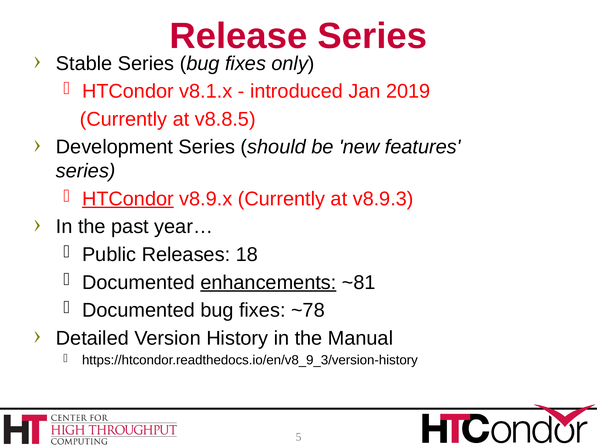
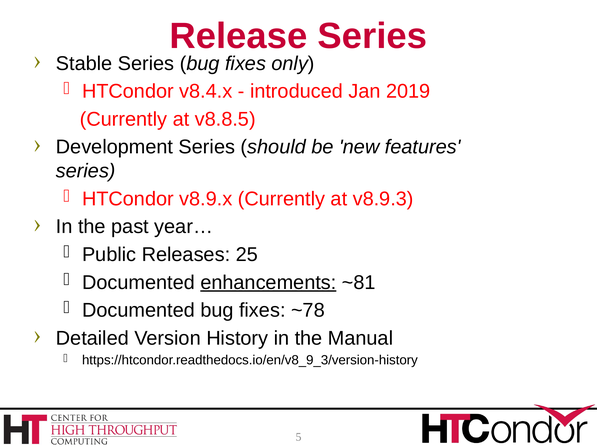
v8.1.x: v8.1.x -> v8.4.x (206, 91)
HTCondor underline: present -> none (128, 199)
18: 18 -> 25 (247, 254)
